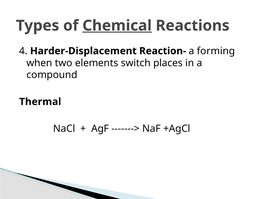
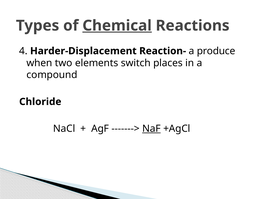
forming: forming -> produce (216, 51)
Thermal: Thermal -> Chloride (40, 102)
NaF underline: none -> present (151, 129)
